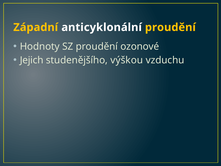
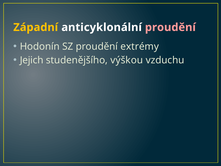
proudění colour: yellow -> pink (170, 27)
Hodnoty: Hodnoty -> Hodonín (40, 46)
ozonové: ozonové -> extrémy (140, 46)
